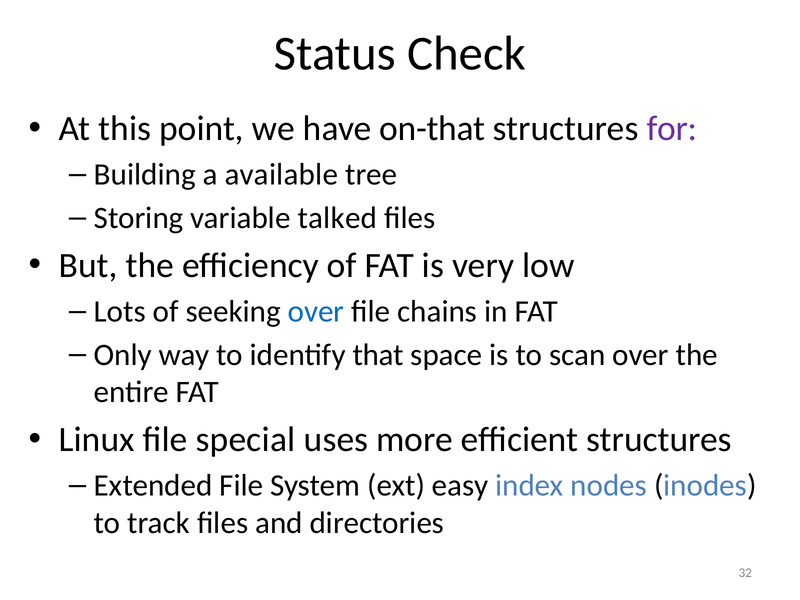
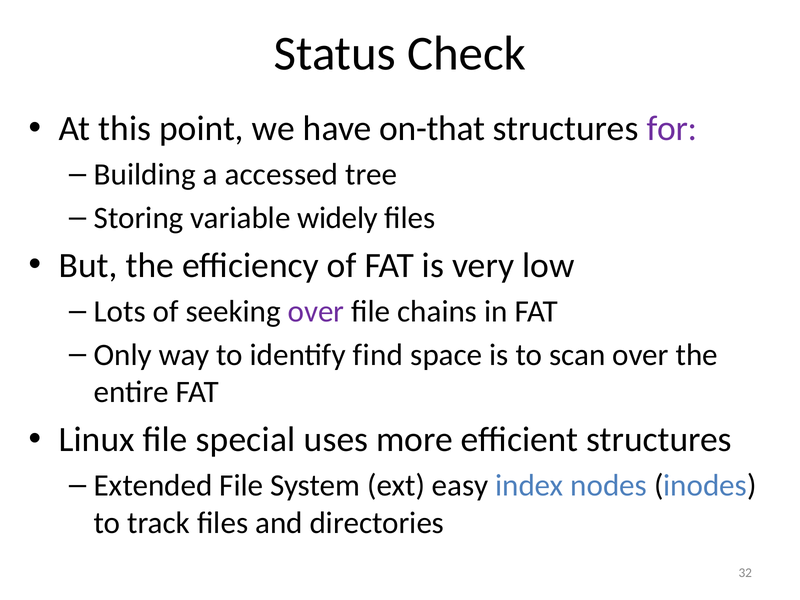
available: available -> accessed (281, 175)
talked: talked -> widely (338, 218)
over colour: blue -> purple (316, 311)
that: that -> find (378, 355)
